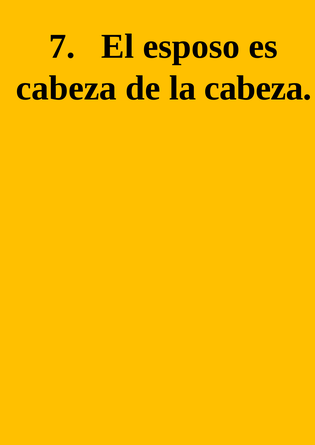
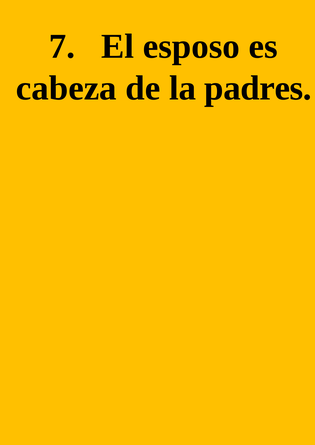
la cabeza: cabeza -> padres (258, 88)
